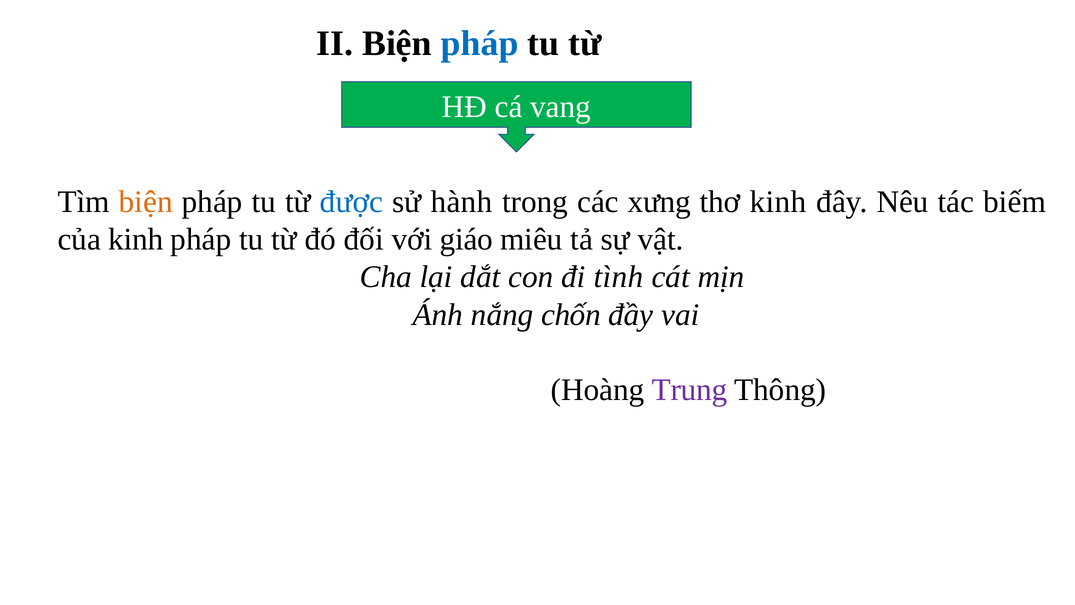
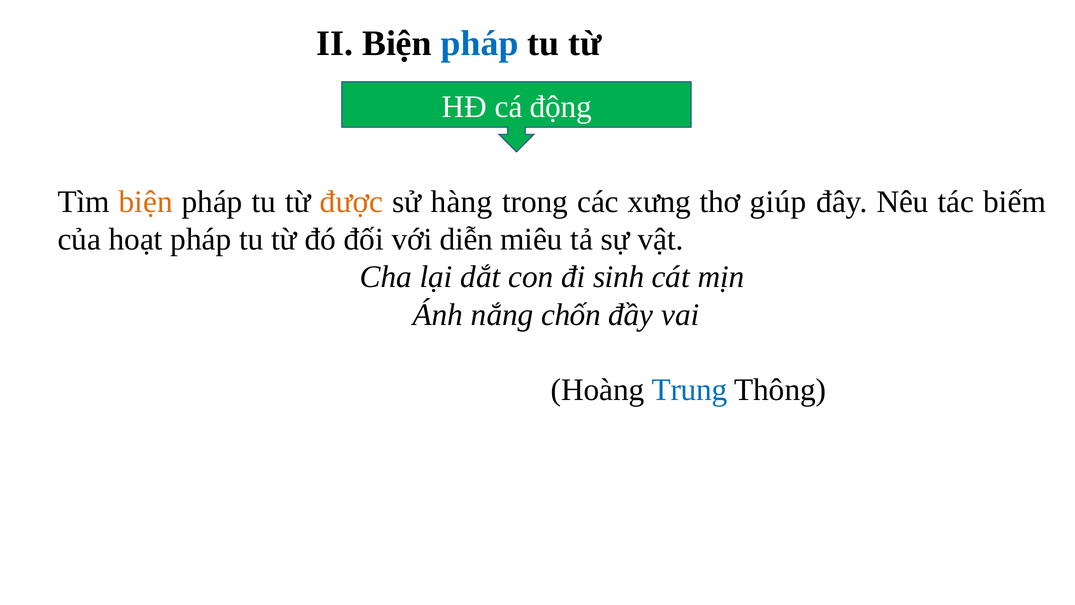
vang: vang -> động (561, 107)
được colour: blue -> orange (351, 202)
hành: hành -> hàng (462, 202)
thơ kinh: kinh -> giúp (778, 202)
của kinh: kinh -> hoạt (136, 239)
giáo: giáo -> diễn (466, 239)
tình: tình -> sinh (619, 277)
Trung colour: purple -> blue (689, 390)
